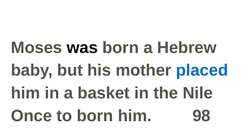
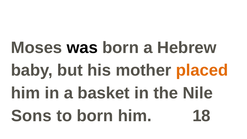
placed colour: blue -> orange (202, 70)
Once: Once -> Sons (31, 116)
98: 98 -> 18 (201, 116)
